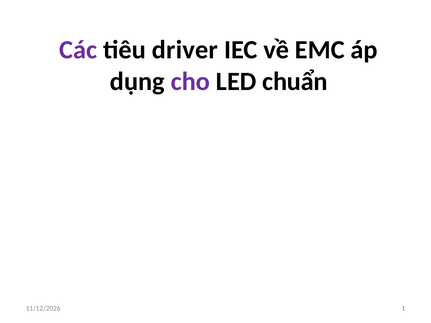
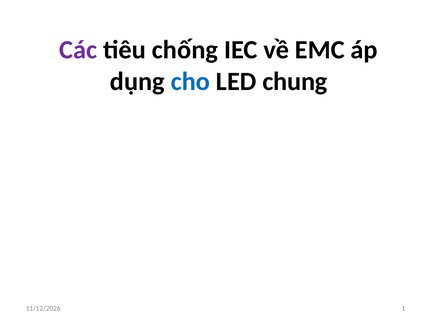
driver: driver -> chống (185, 50)
cho colour: purple -> blue (190, 82)
chuẩn: chuẩn -> chung (295, 82)
